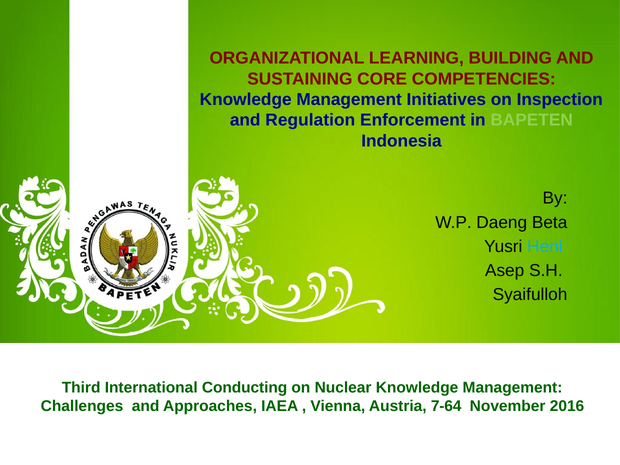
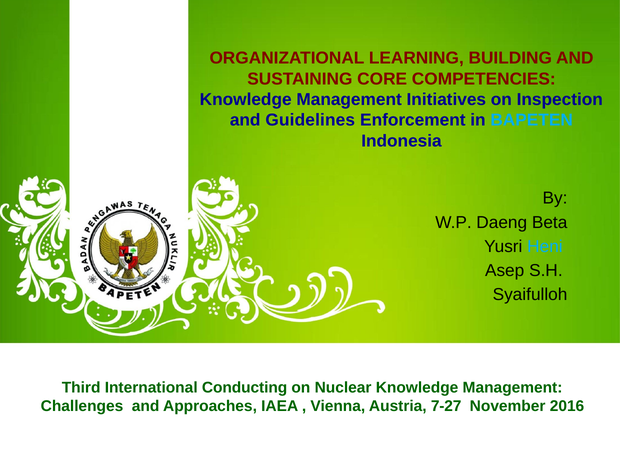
Regulation: Regulation -> Guidelines (310, 120)
BAPETEN colour: light green -> light blue (532, 120)
7-64: 7-64 -> 7-27 (446, 406)
